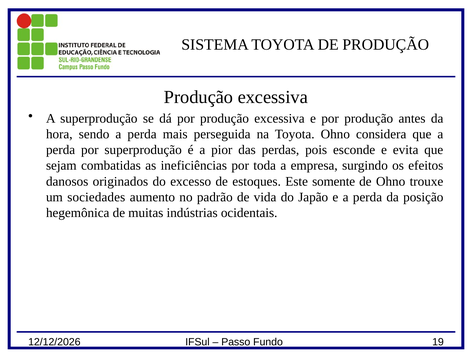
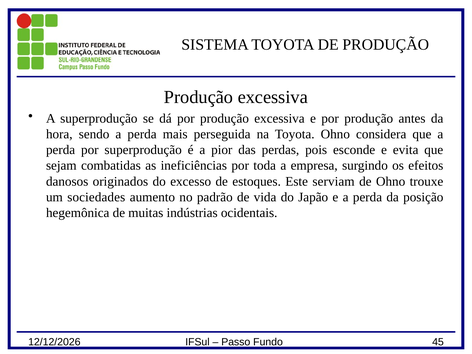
somente: somente -> serviam (334, 181)
19: 19 -> 45 (438, 342)
